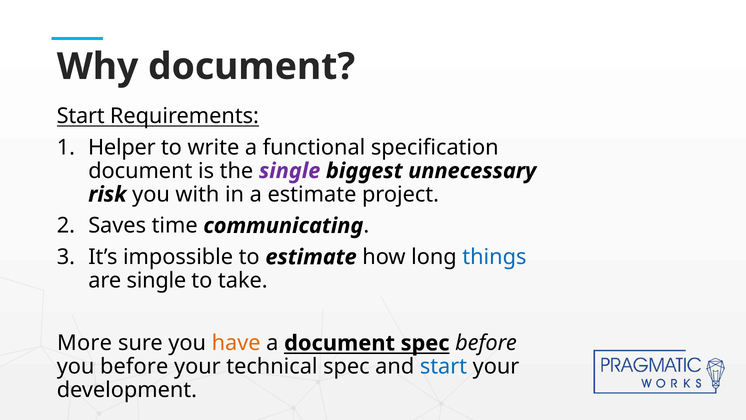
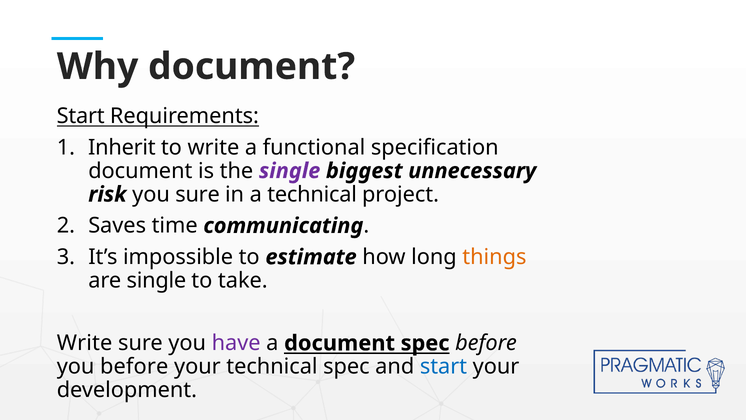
Helper: Helper -> Inherit (122, 147)
you with: with -> sure (198, 194)
a estimate: estimate -> technical (312, 194)
things colour: blue -> orange (494, 257)
More: More -> Write (85, 343)
have colour: orange -> purple (236, 343)
